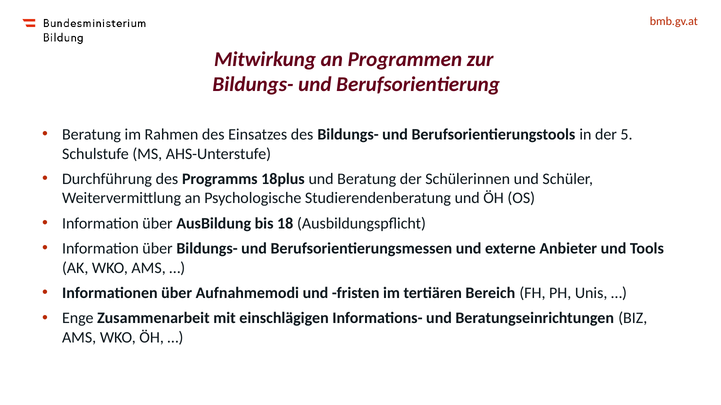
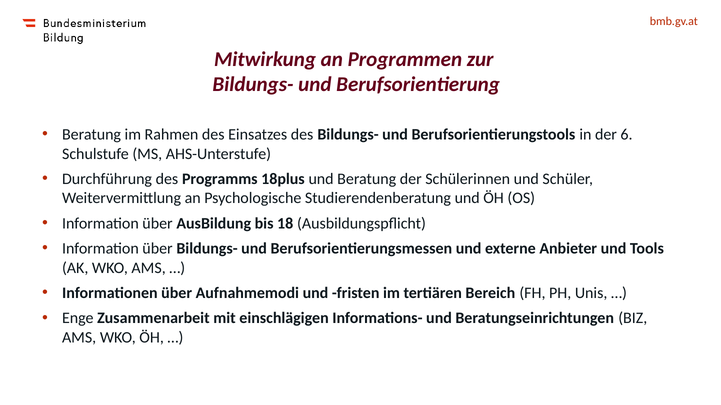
5: 5 -> 6 (627, 135)
